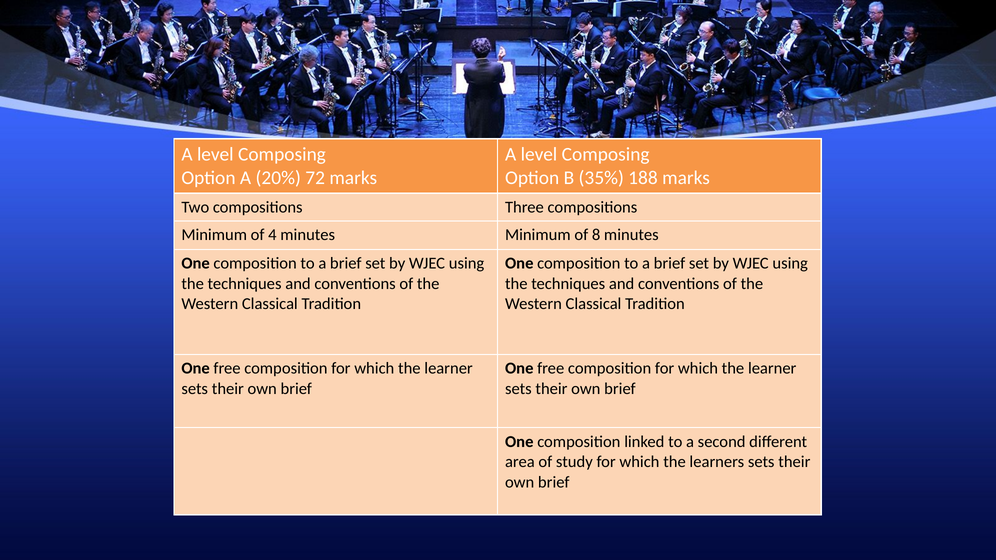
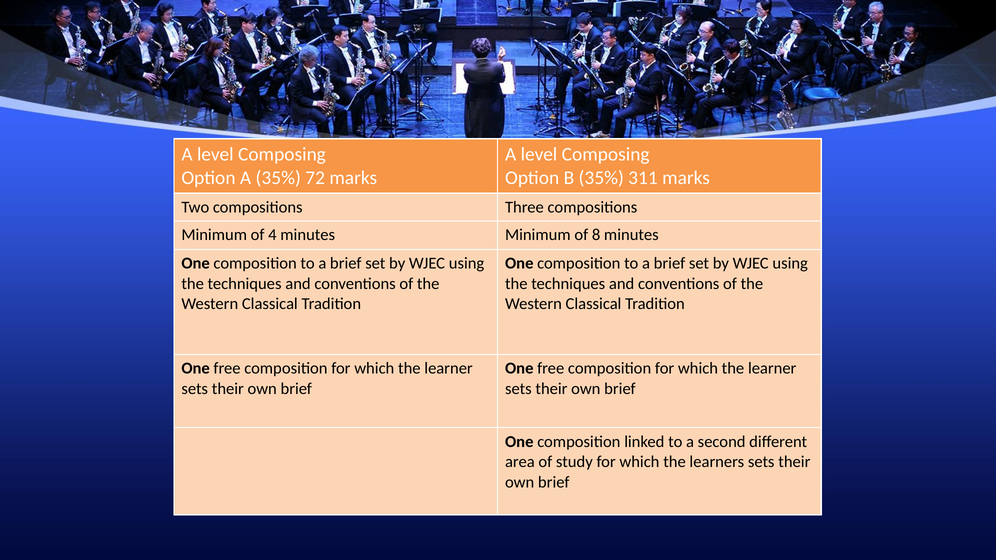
A 20%: 20% -> 35% (278, 178)
188: 188 -> 311 (643, 178)
